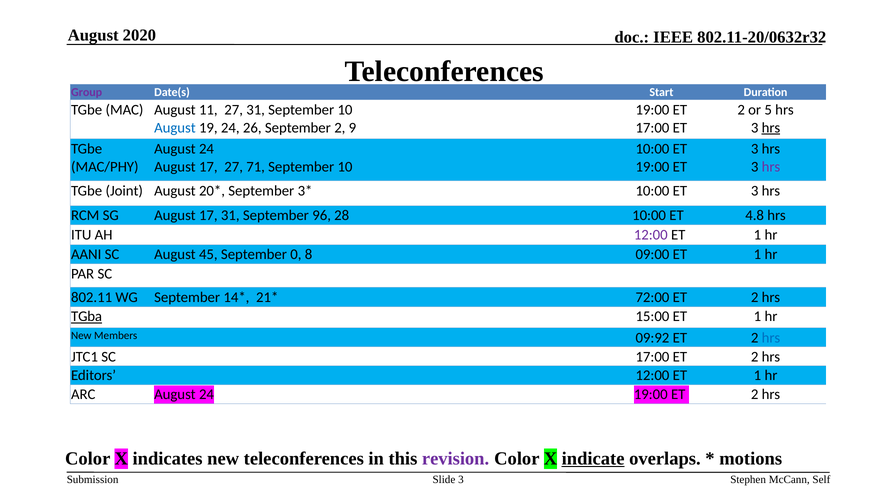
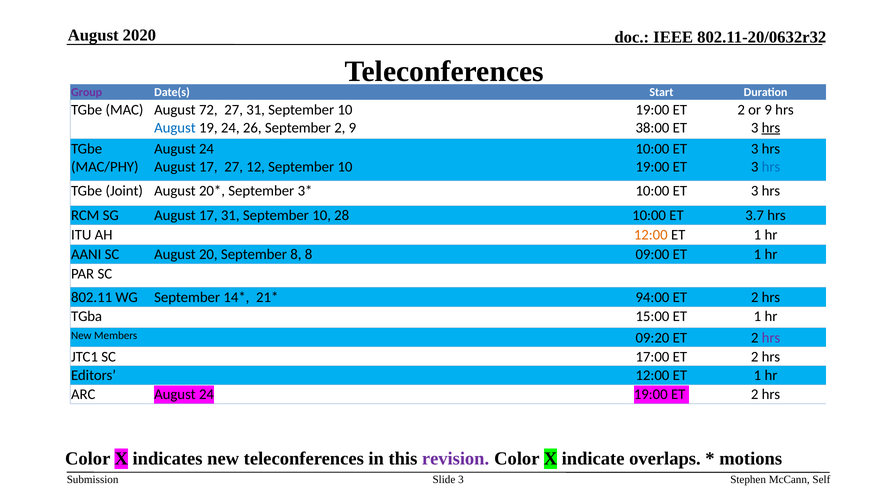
11: 11 -> 72 (208, 110)
or 5: 5 -> 9 (768, 110)
17:00: 17:00 -> 38:00 (652, 128)
71: 71 -> 12 (256, 167)
hrs colour: purple -> blue (771, 167)
17 31 September 96: 96 -> 10 (322, 216)
4.8: 4.8 -> 3.7 (755, 216)
12:00 colour: purple -> orange (651, 235)
45: 45 -> 20 (208, 255)
September 0: 0 -> 8 (296, 255)
72:00: 72:00 -> 94:00 (652, 297)
TGba underline: present -> none (87, 317)
09:92: 09:92 -> 09:20 (652, 338)
hrs colour: blue -> purple (771, 338)
indicate underline: present -> none (593, 459)
